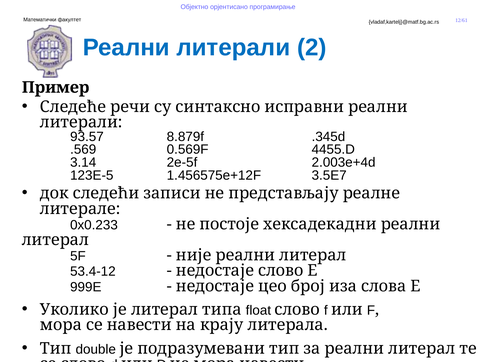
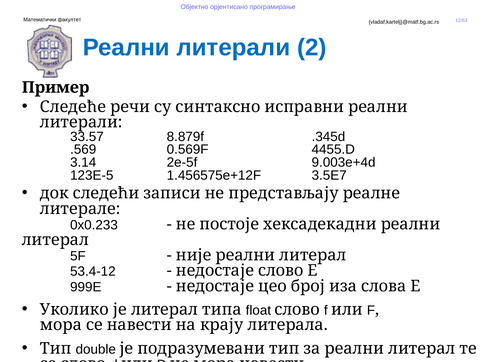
93.57: 93.57 -> 33.57 (87, 137)
2.003e+4d: 2.003e+4d -> 9.003e+4d (344, 162)
